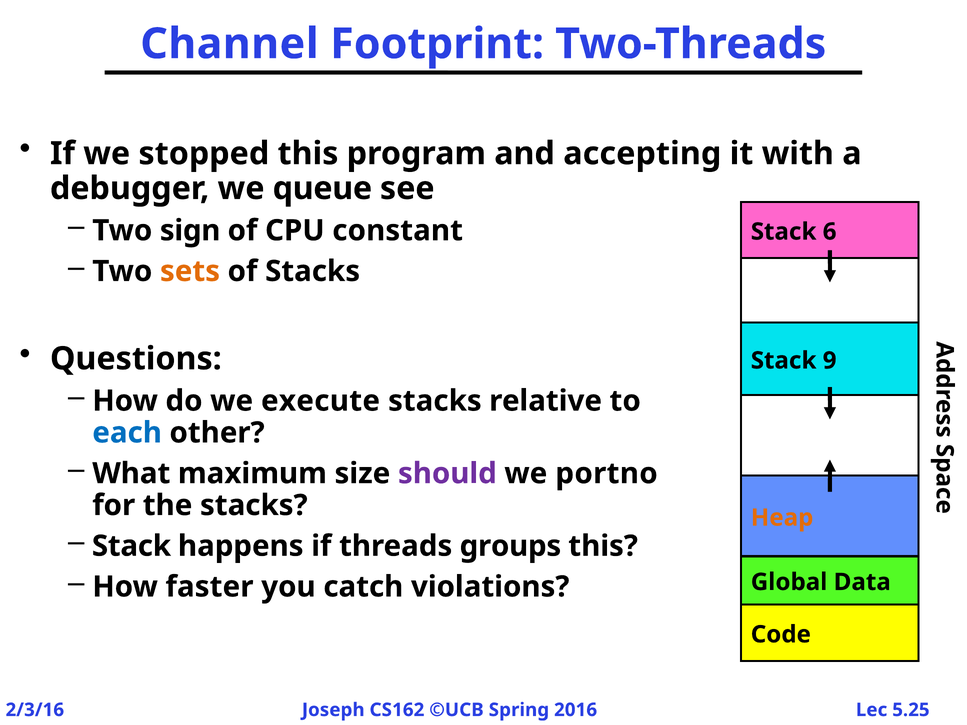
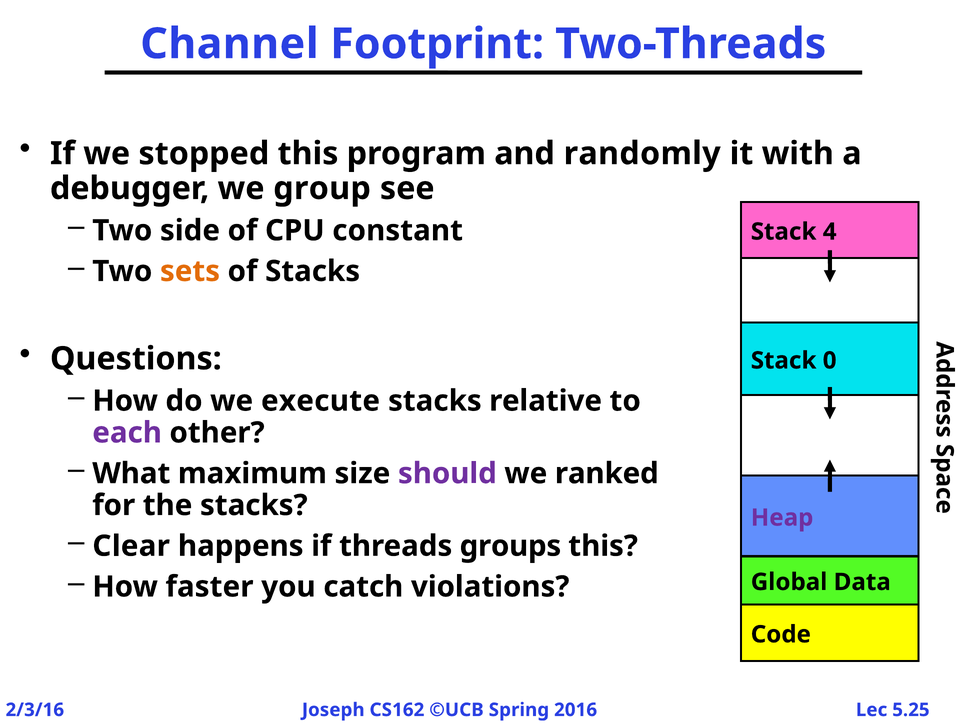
accepting: accepting -> randomly (642, 154)
queue: queue -> group (322, 188)
sign: sign -> side (190, 231)
6: 6 -> 4 (830, 232)
9: 9 -> 0 (830, 361)
each colour: blue -> purple (127, 433)
portno: portno -> ranked (607, 474)
Heap colour: orange -> purple (782, 518)
Stack: Stack -> Clear (131, 546)
